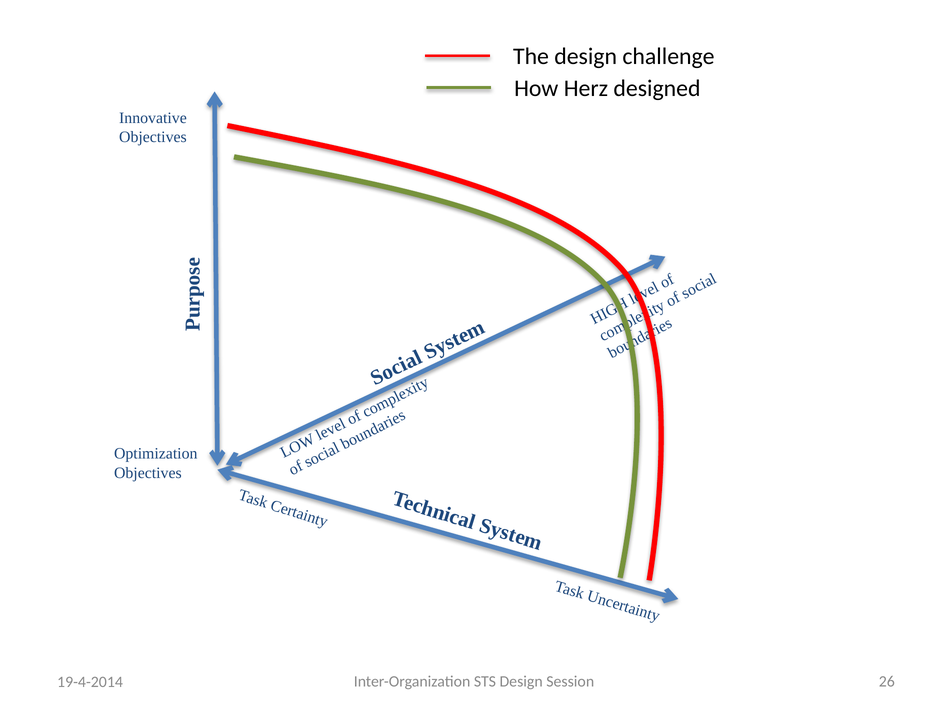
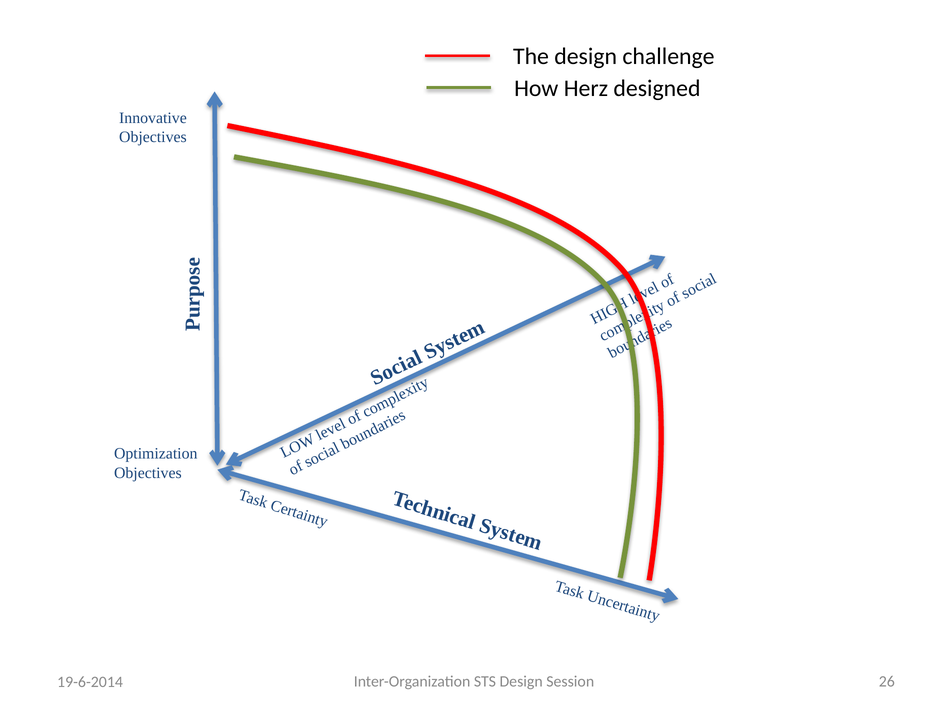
19-4-2014: 19-4-2014 -> 19-6-2014 (90, 682)
